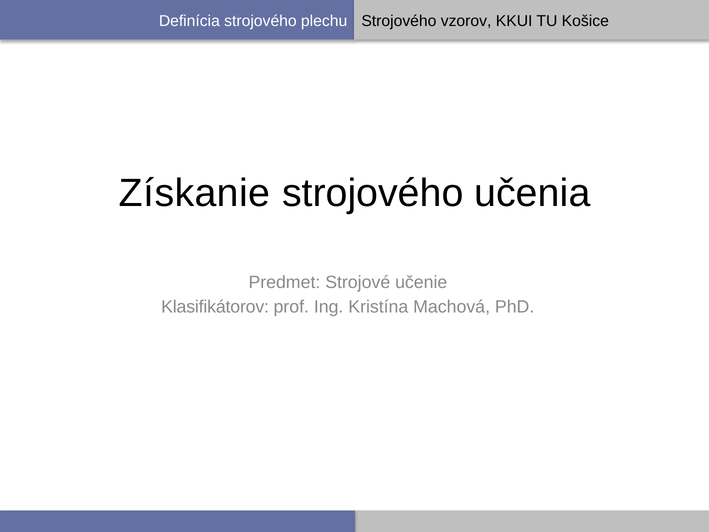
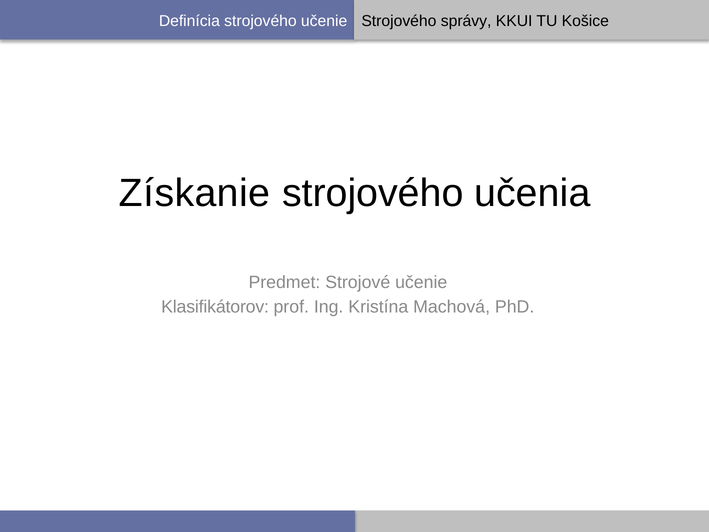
strojového plechu: plechu -> učenie (324, 21)
vzorov: vzorov -> správy (466, 21)
